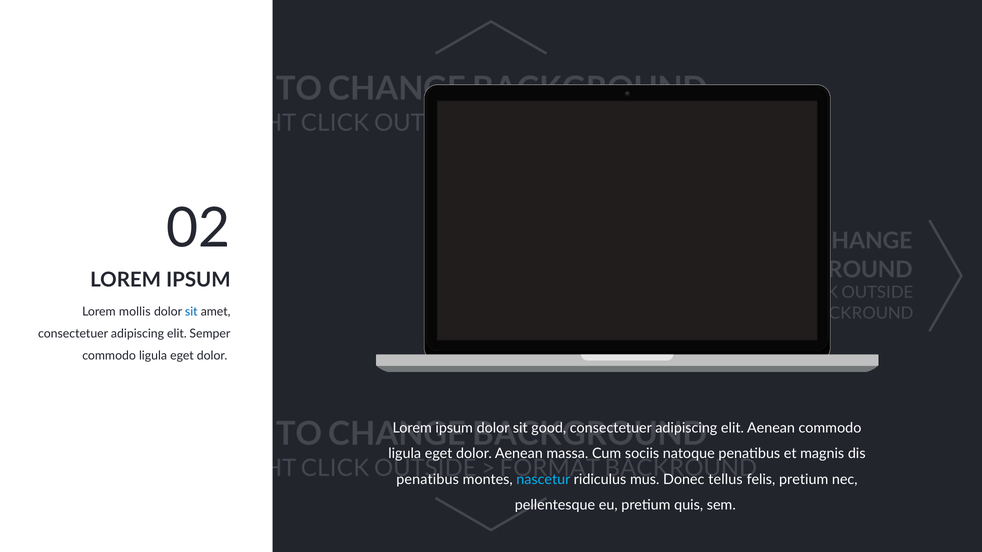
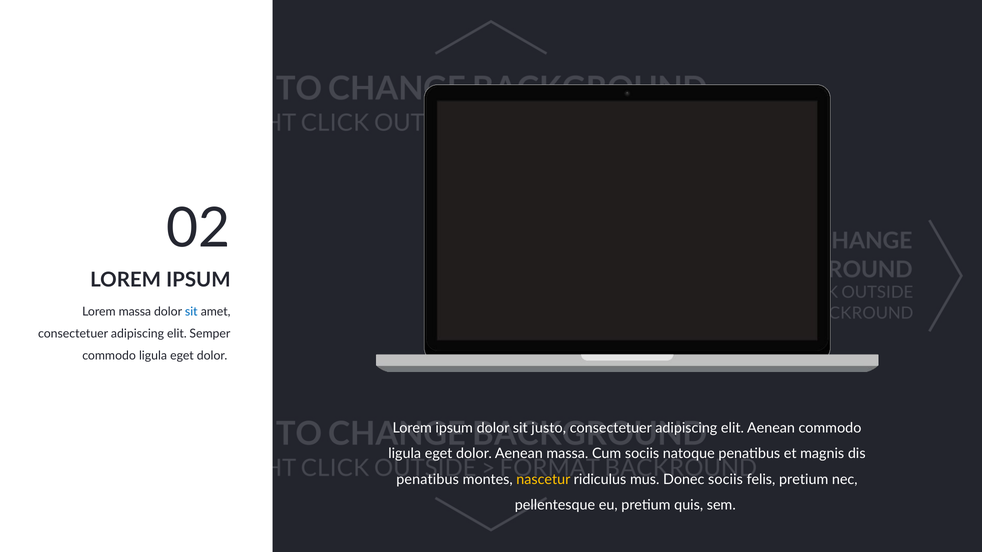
Lorem mollis: mollis -> massa (135, 312)
good: good -> justo (549, 428)
nascetur colour: light blue -> yellow (543, 480)
Donec tellus: tellus -> sociis (726, 480)
